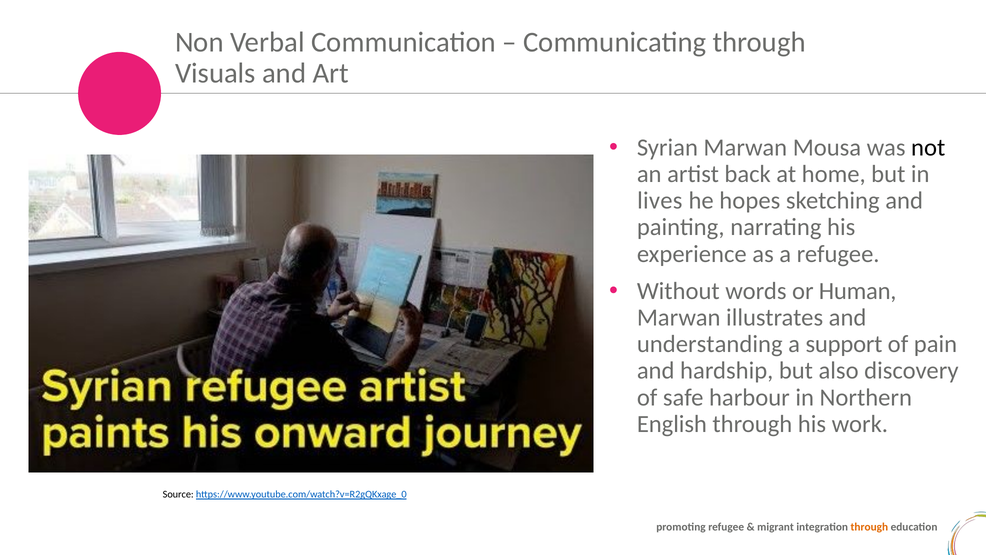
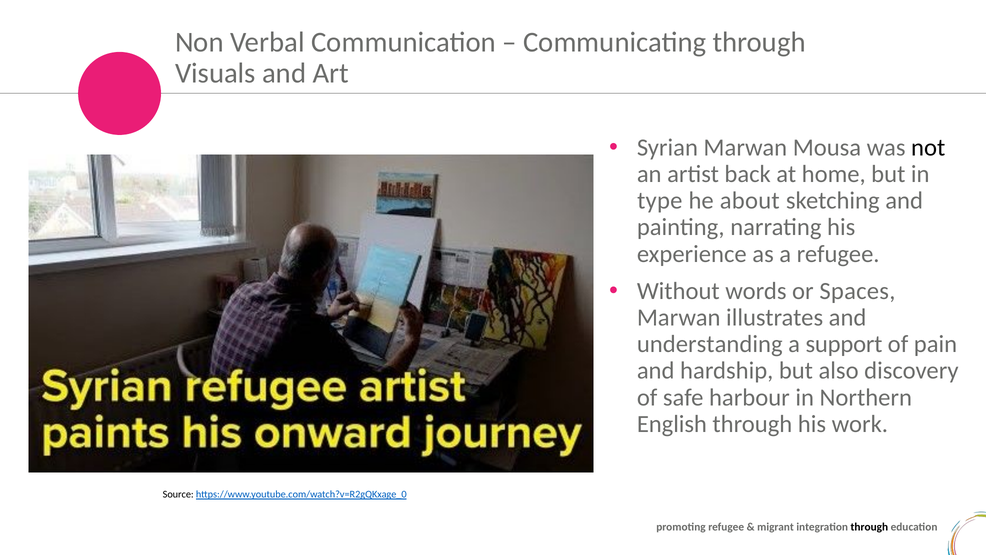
lives: lives -> type (660, 201)
hopes: hopes -> about (750, 201)
Human: Human -> Spaces (857, 291)
through colour: orange -> black (869, 527)
